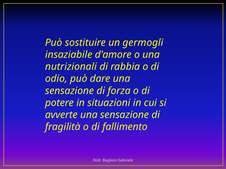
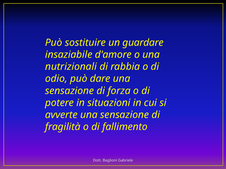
germogli: germogli -> guardare (143, 43)
